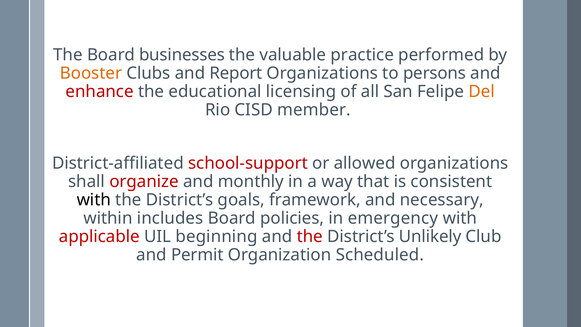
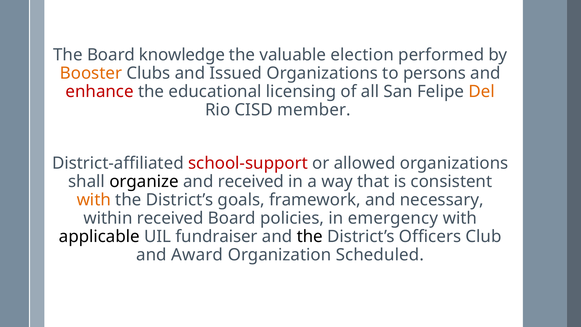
businesses: businesses -> knowledge (182, 55)
practice: practice -> election (362, 55)
Report: Report -> Issued (236, 73)
organize colour: red -> black (144, 182)
and monthly: monthly -> received (251, 182)
with colour: black -> orange (94, 200)
within includes: includes -> received (170, 218)
applicable colour: red -> black (99, 237)
beginning: beginning -> fundraiser (217, 237)
the colour: red -> black (310, 237)
Unlikely: Unlikely -> Officers (430, 237)
Permit: Permit -> Award (197, 255)
